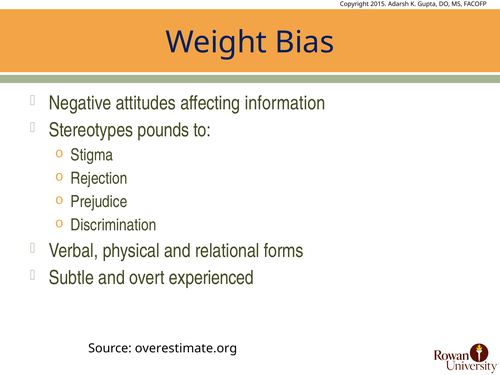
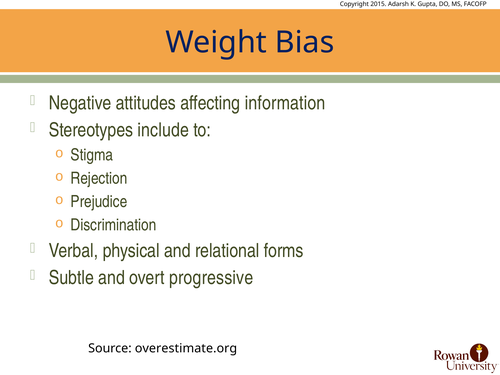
pounds: pounds -> include (163, 130)
experienced: experienced -> progressive (211, 278)
